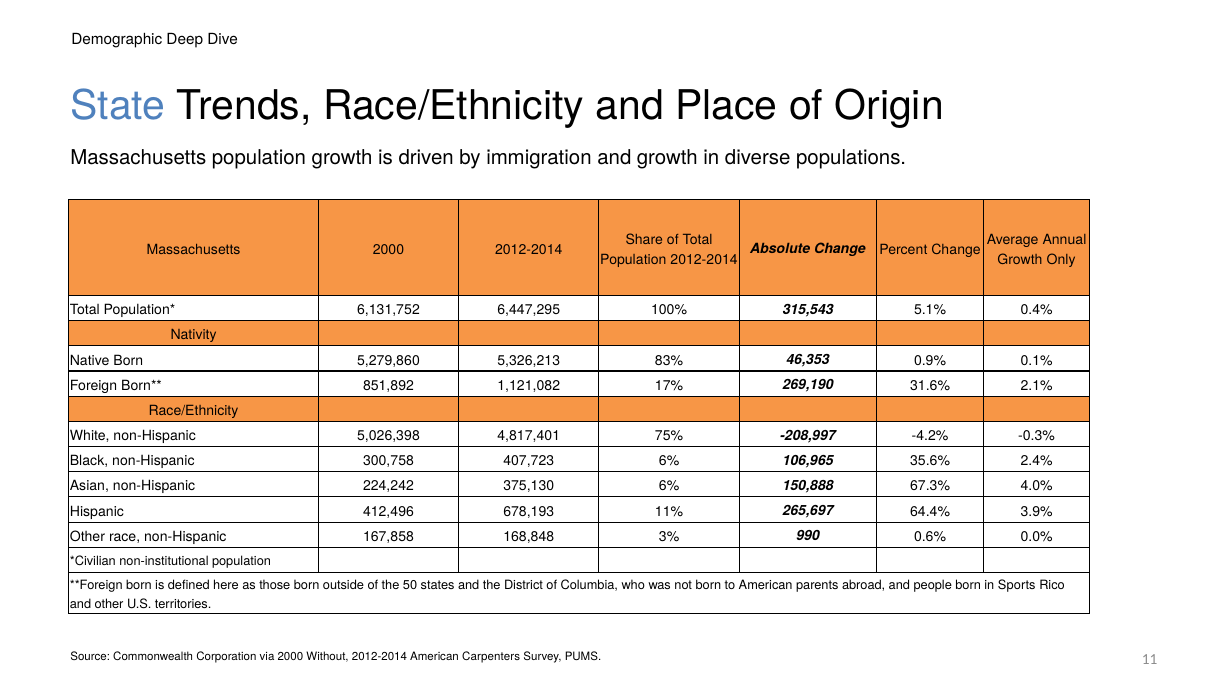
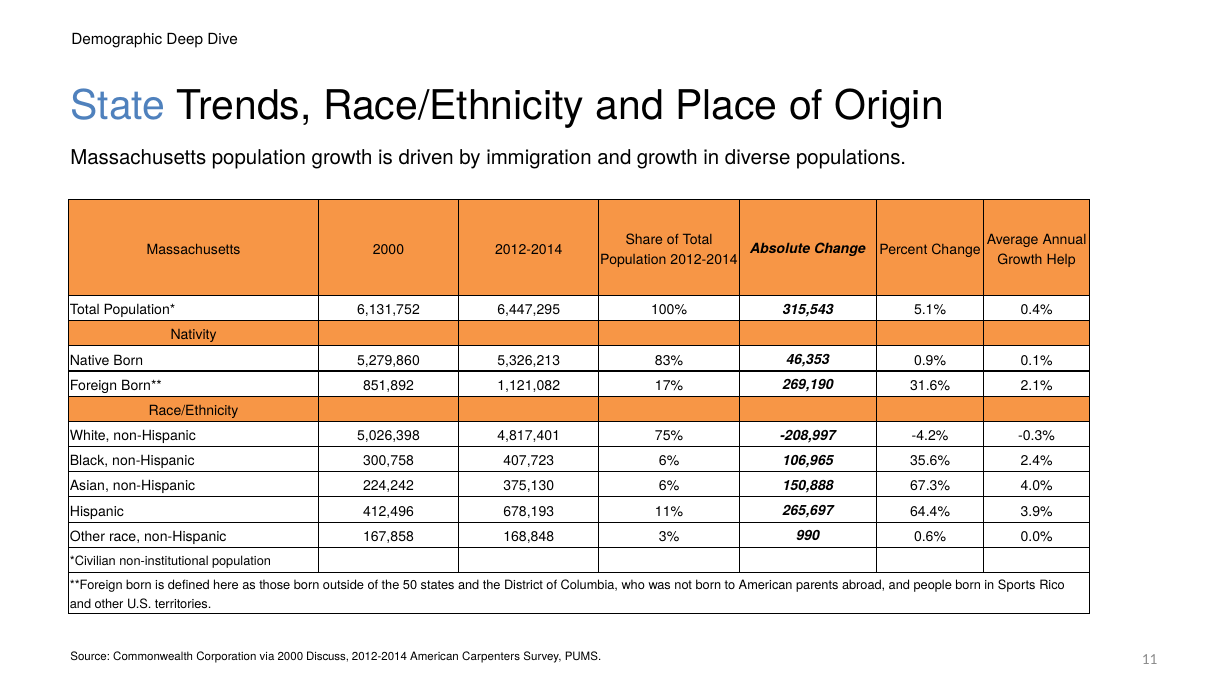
Only: Only -> Help (1061, 260)
Without: Without -> Discuss (328, 657)
